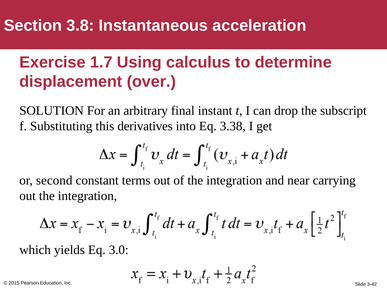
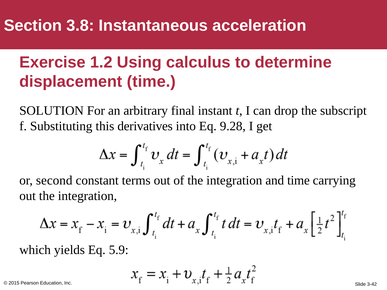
1.7: 1.7 -> 1.2 (101, 62)
displacement over: over -> time (151, 82)
3.38: 3.38 -> 9.28 (233, 126)
and near: near -> time (298, 180)
3.0: 3.0 -> 5.9 (119, 250)
